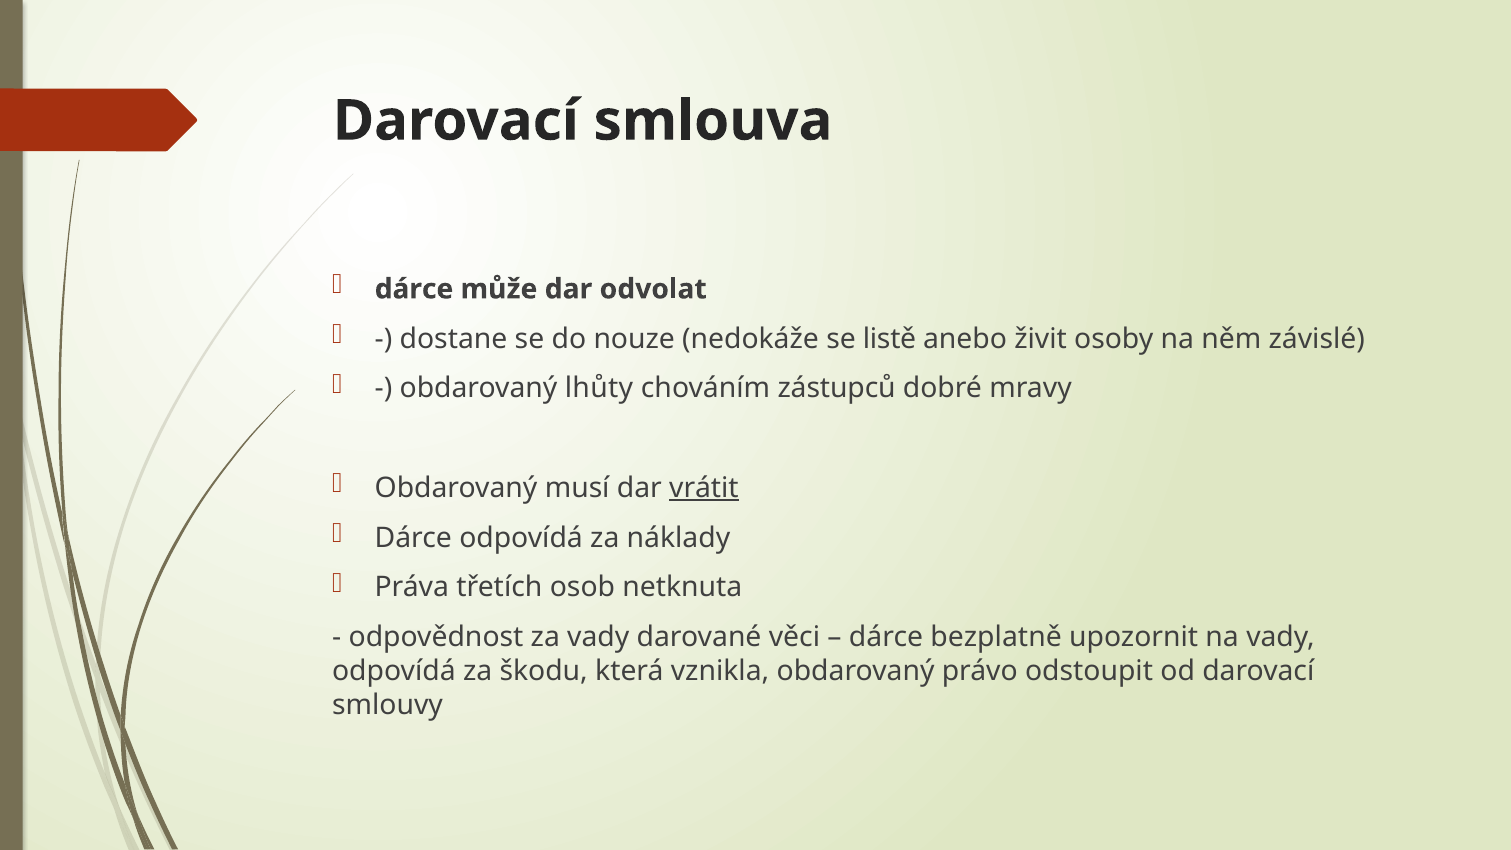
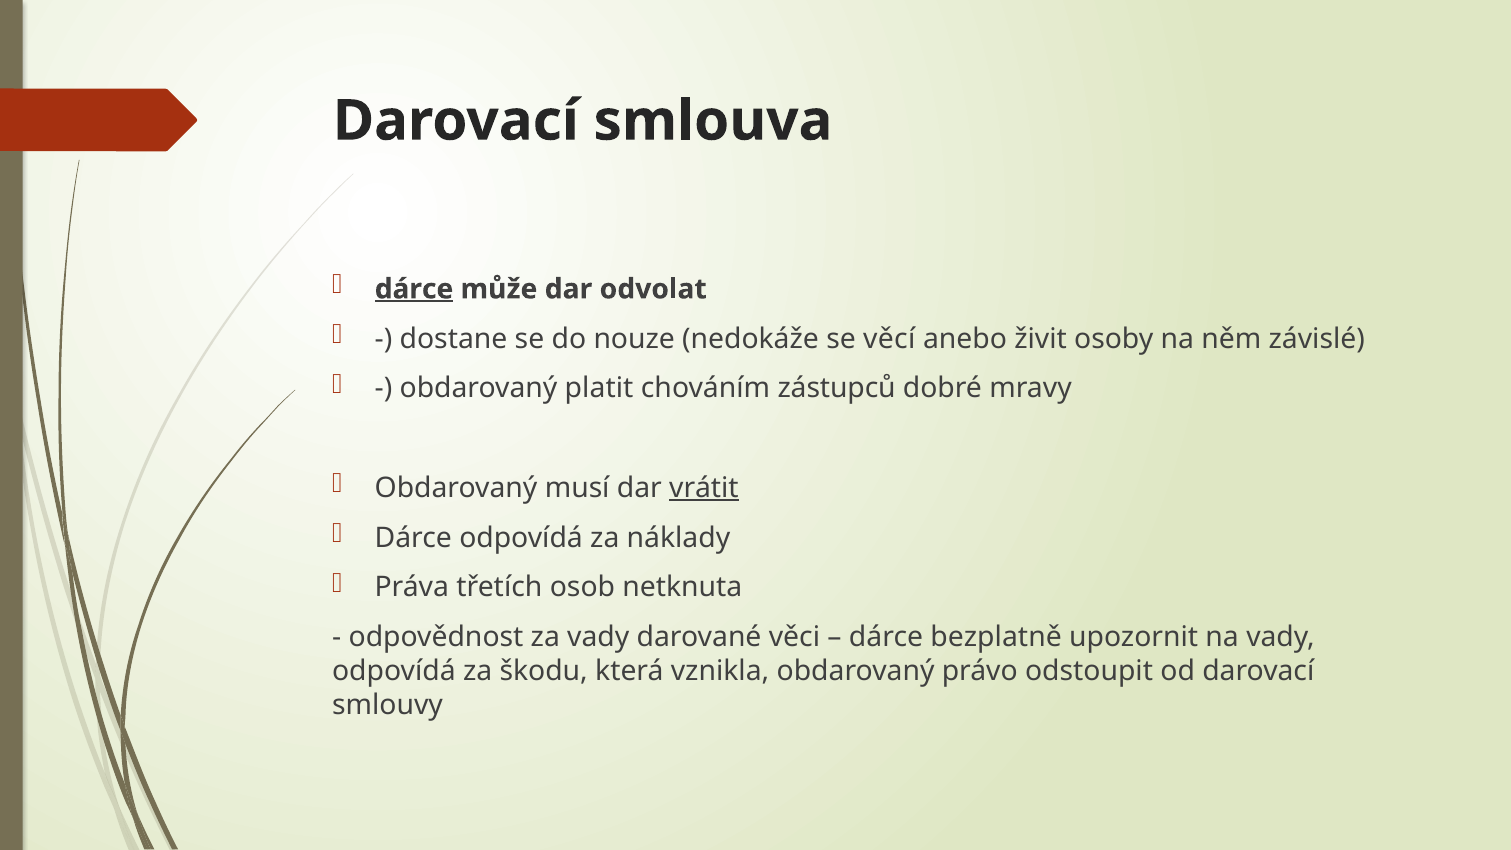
dárce underline: none -> present (414, 289)
listě: listě -> věcí (889, 339)
lhůty: lhůty -> platit (599, 389)
